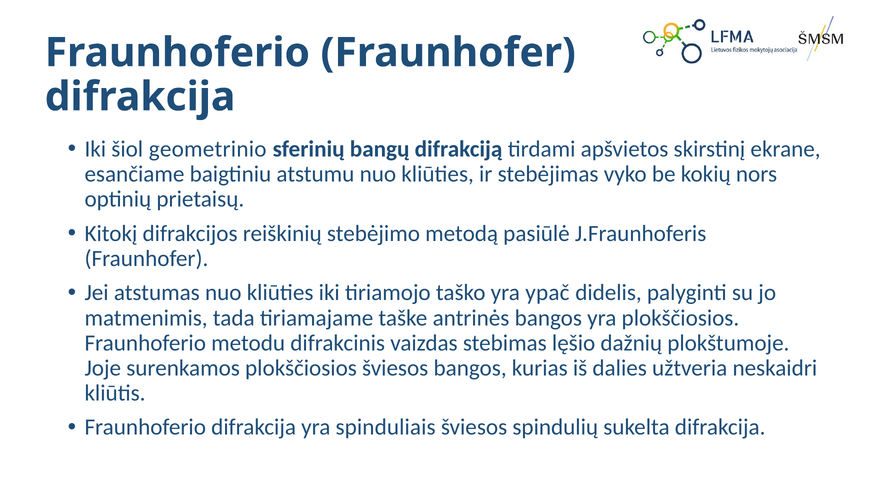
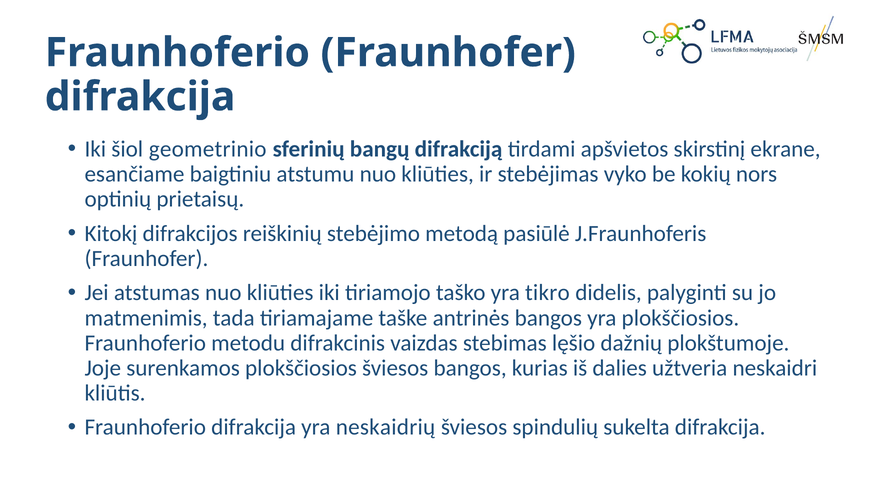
ypač: ypač -> tikro (547, 293)
spinduliais: spinduliais -> neskaidrių (386, 427)
